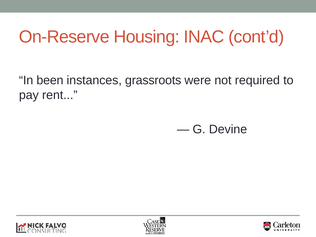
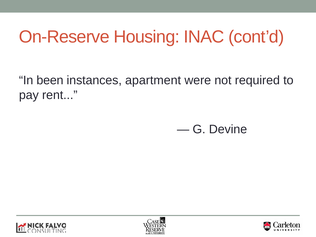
grassroots: grassroots -> apartment (153, 80)
